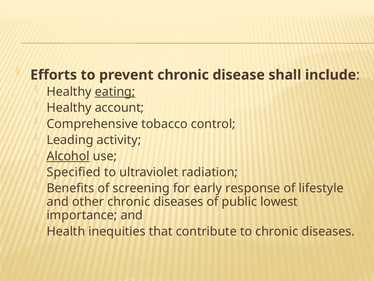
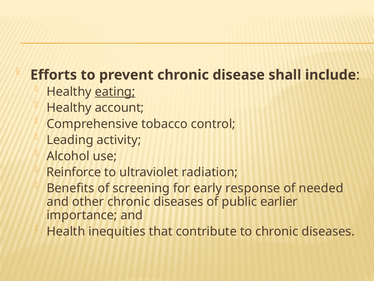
Alcohol underline: present -> none (68, 156)
Specified: Specified -> Reinforce (74, 172)
lifestyle: lifestyle -> needed (321, 188)
lowest: lowest -> earlier (279, 201)
